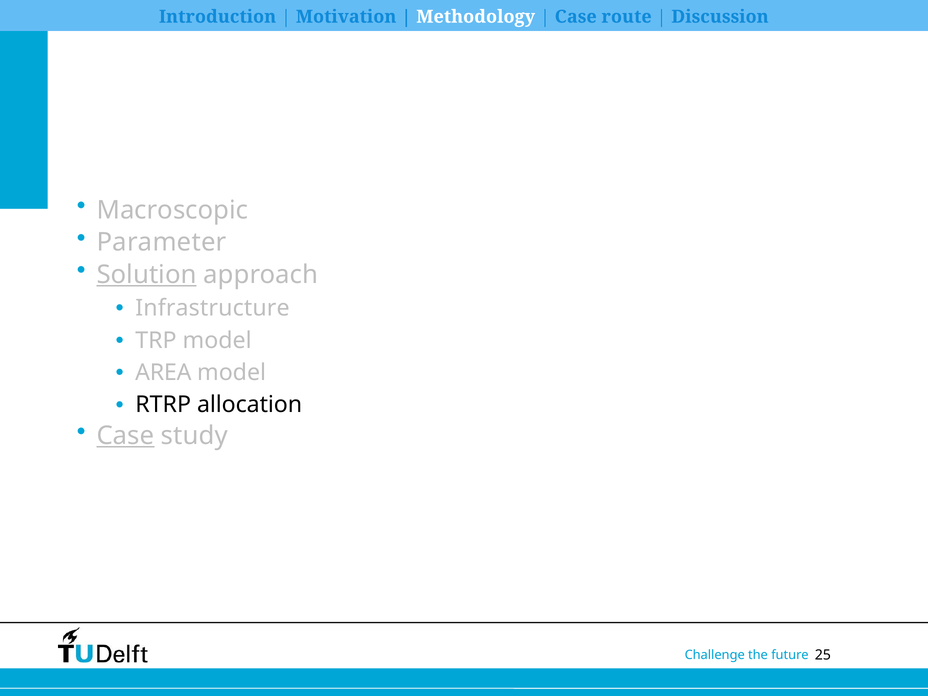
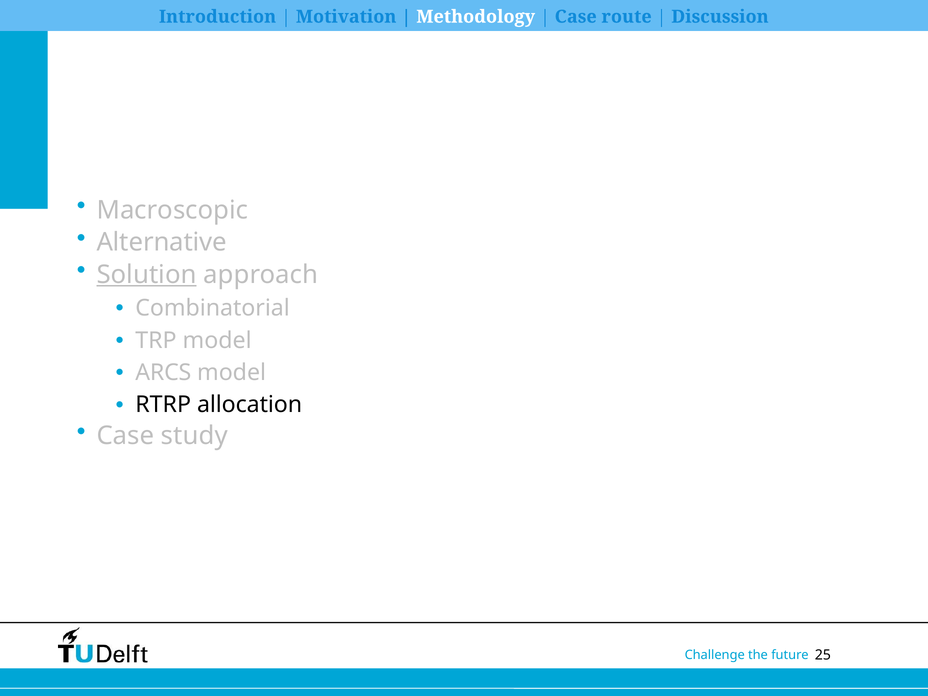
Parameter: Parameter -> Alternative (162, 242)
Infrastructure: Infrastructure -> Combinatorial (213, 308)
AREA: AREA -> ARCS (163, 373)
Case underline: present -> none (125, 436)
